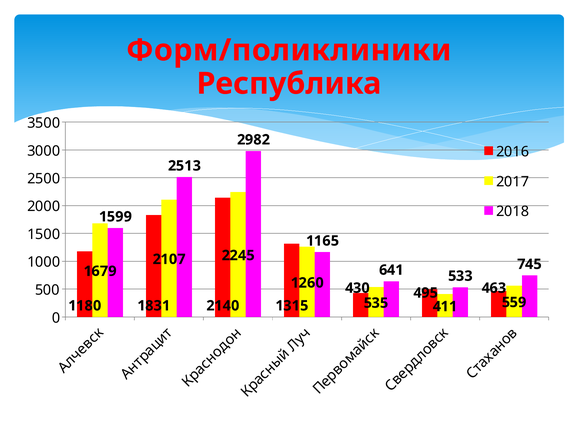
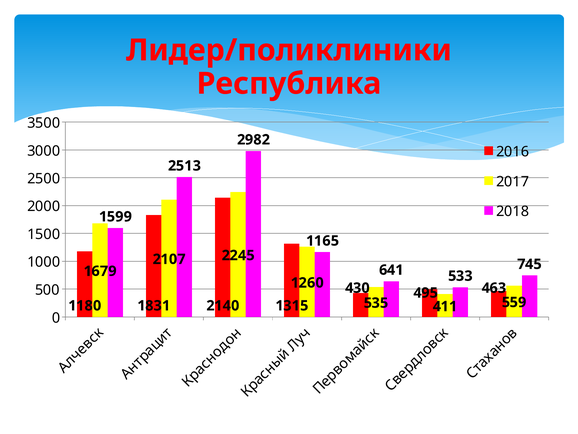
Форм/поликлиники: Форм/поликлиники -> Лидер/поликлиники (289, 50)
